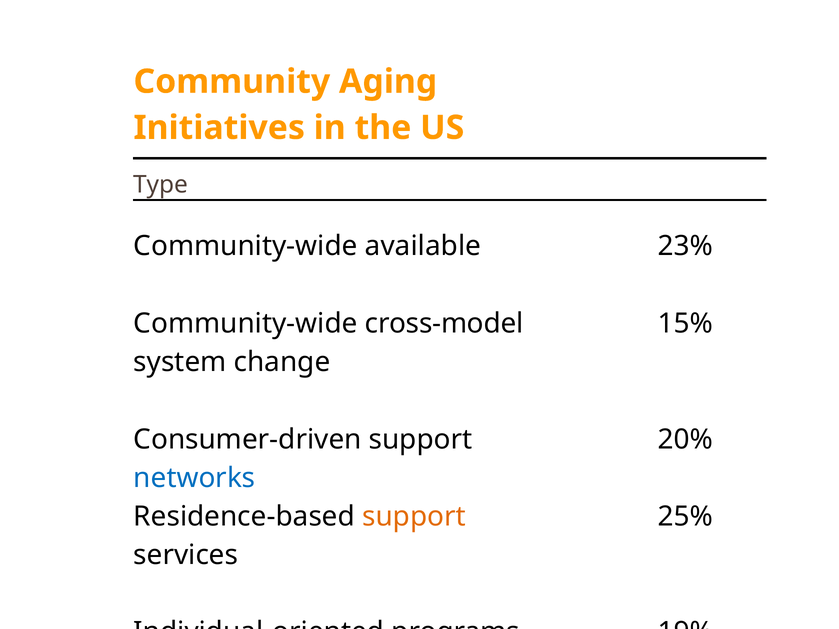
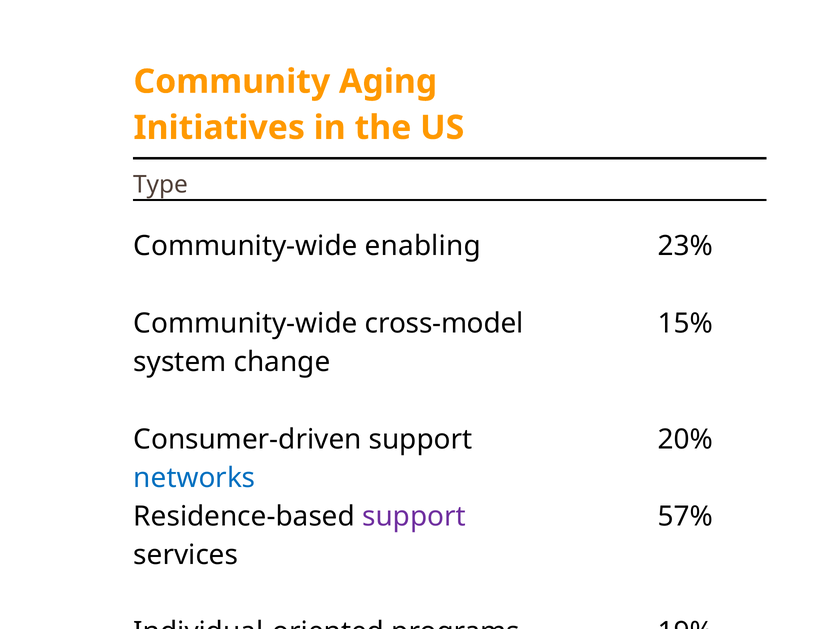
available: available -> enabling (423, 246)
support colour: orange -> purple (414, 517)
25%: 25% -> 57% (685, 517)
